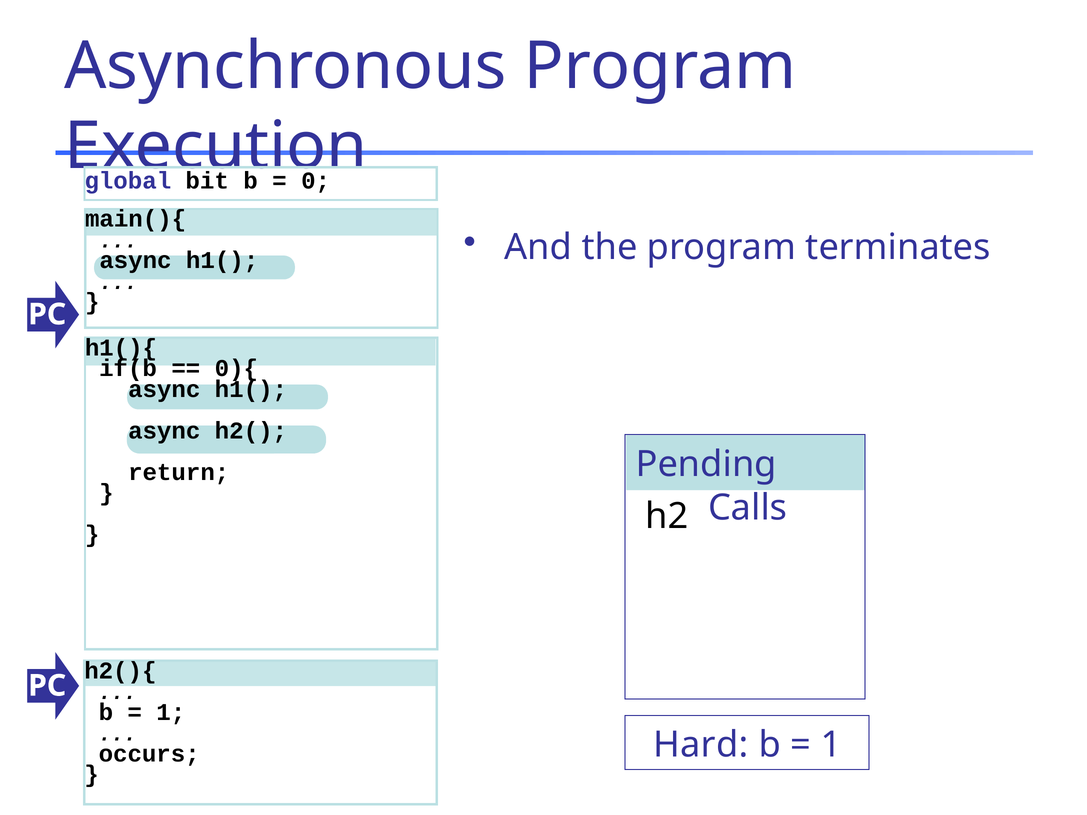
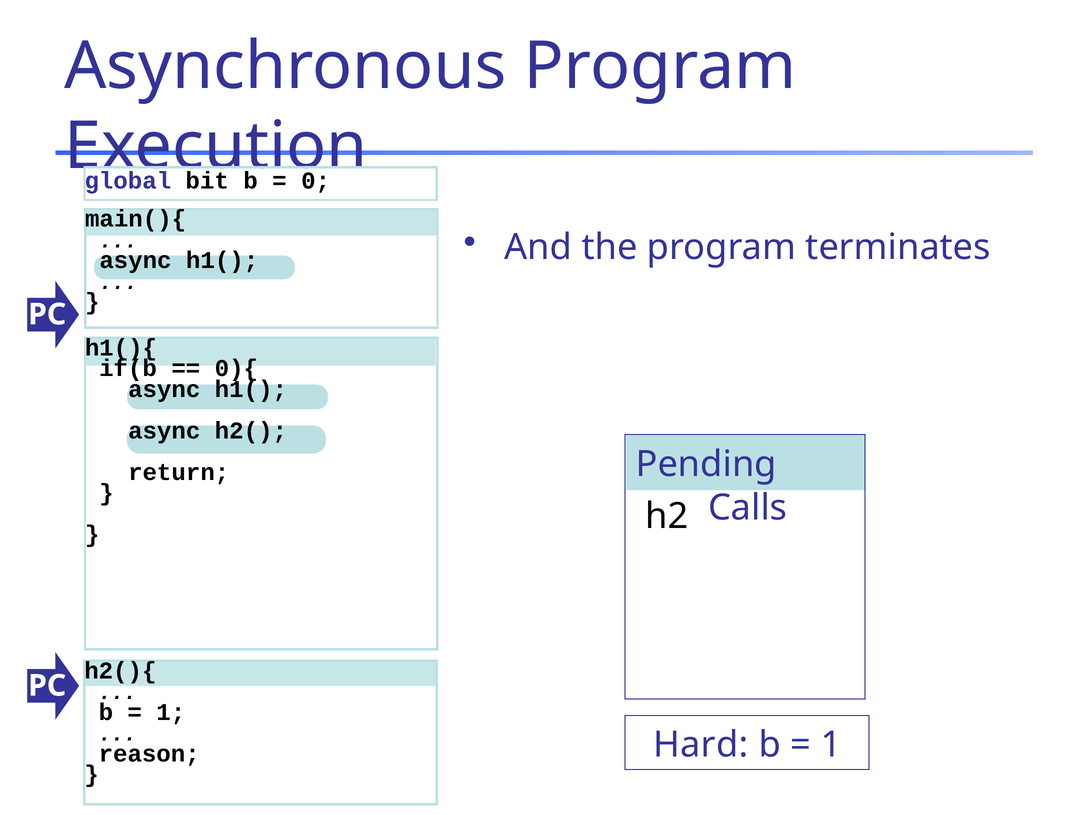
occurs: occurs -> reason (149, 754)
